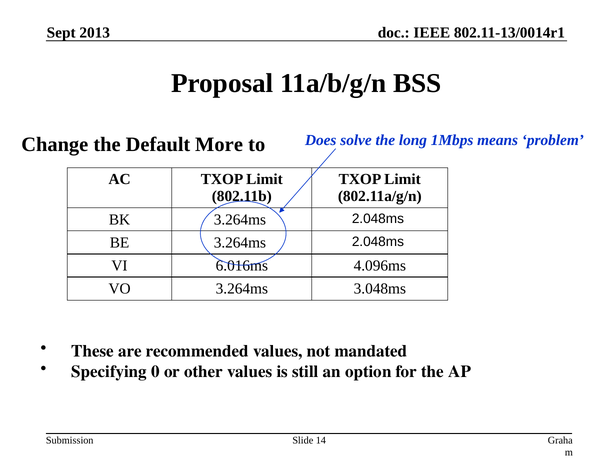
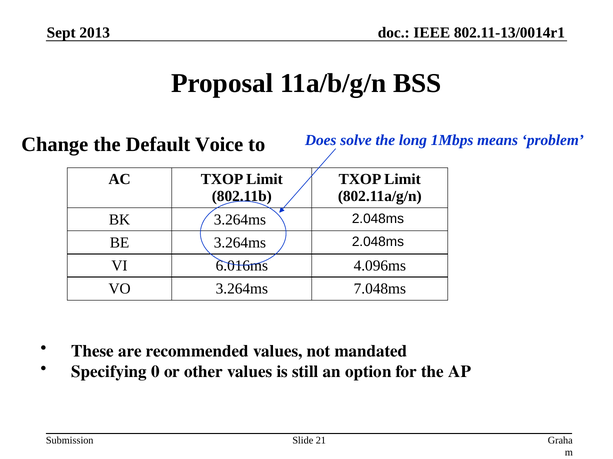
More: More -> Voice (219, 145)
3.048ms: 3.048ms -> 7.048ms (380, 289)
14: 14 -> 21 (321, 441)
